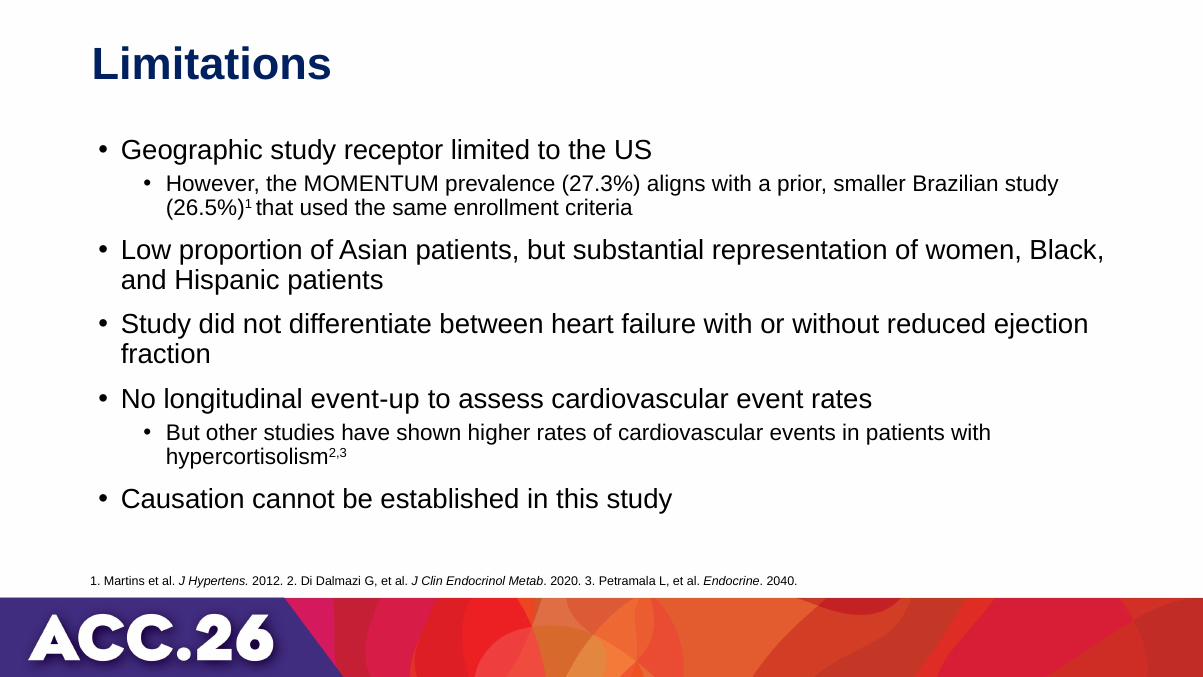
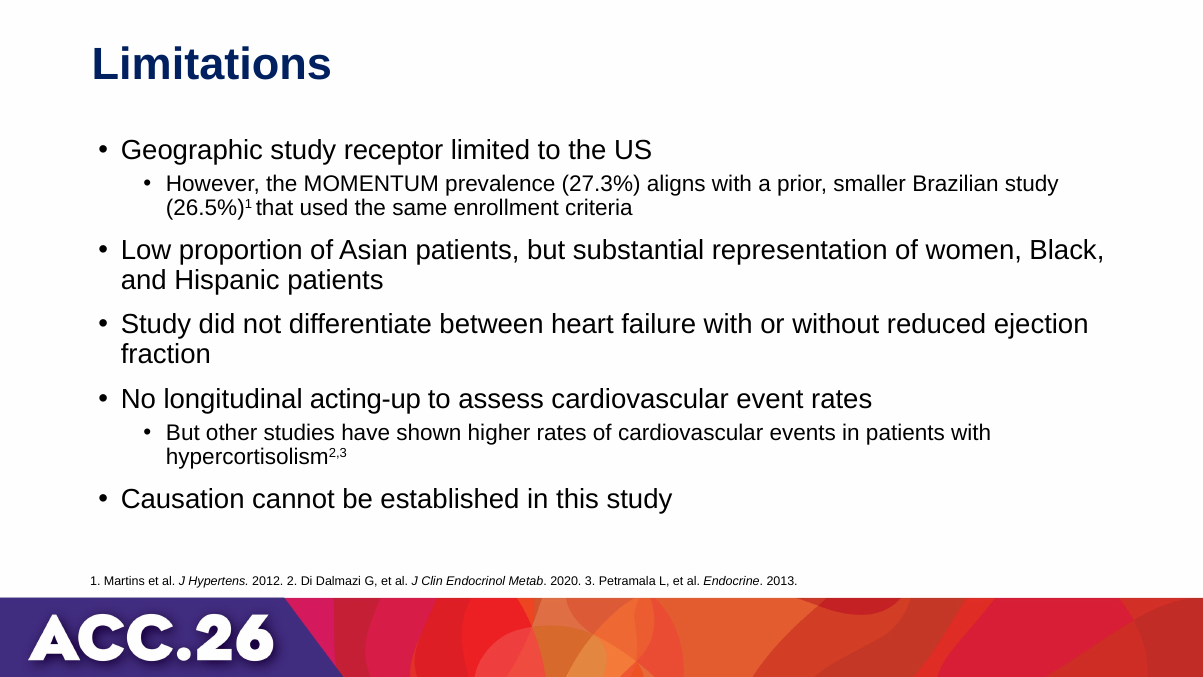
event-up: event-up -> acting-up (365, 399)
2040: 2040 -> 2013 (782, 581)
